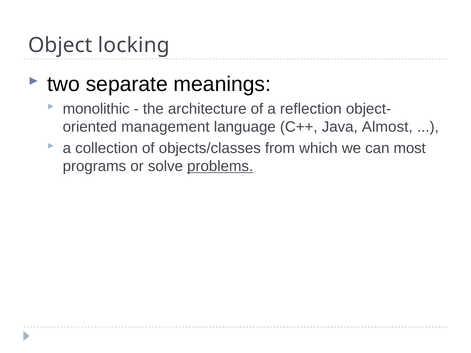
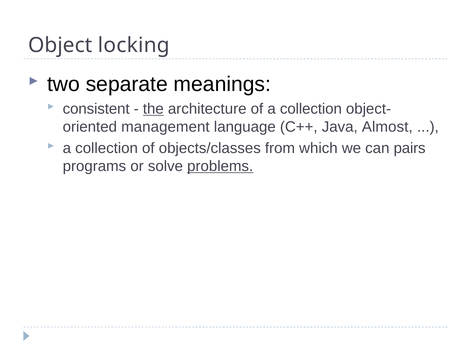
monolithic: monolithic -> consistent (96, 109)
the underline: none -> present (153, 109)
of a reflection: reflection -> collection (311, 109)
most: most -> pairs (410, 148)
